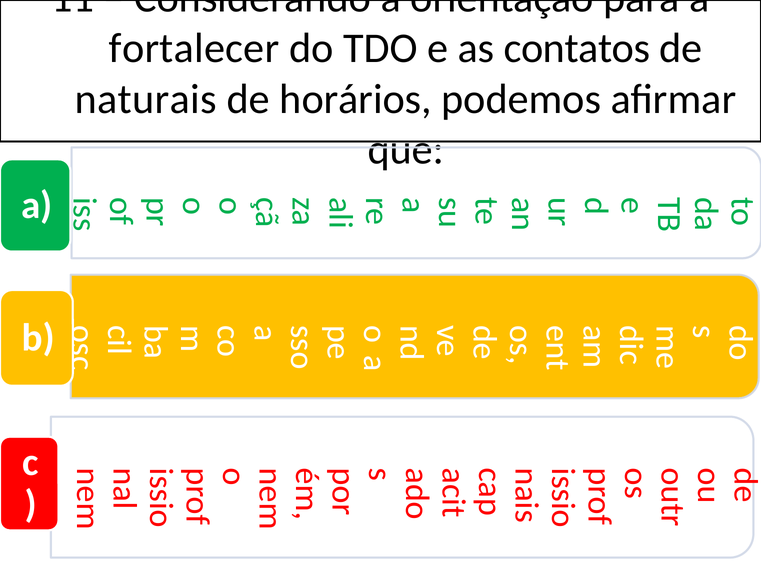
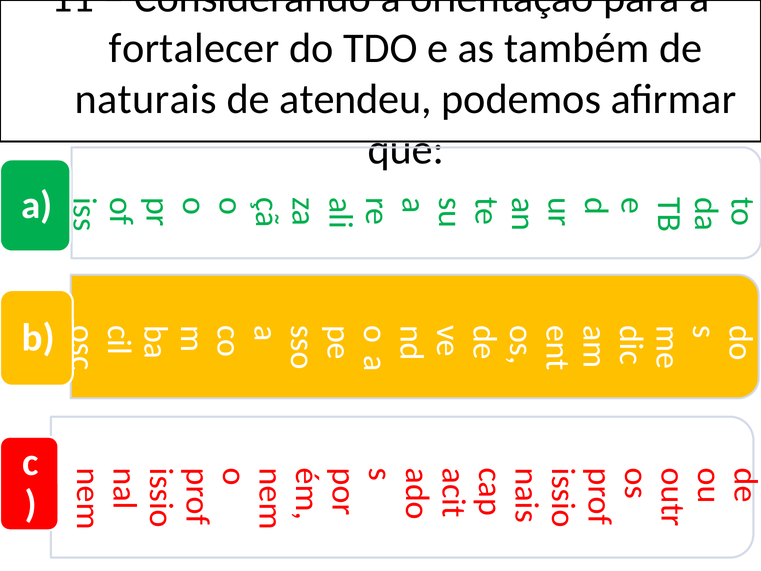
contatos: contatos -> também (577, 48)
horários: horários -> atendeu (356, 99)
